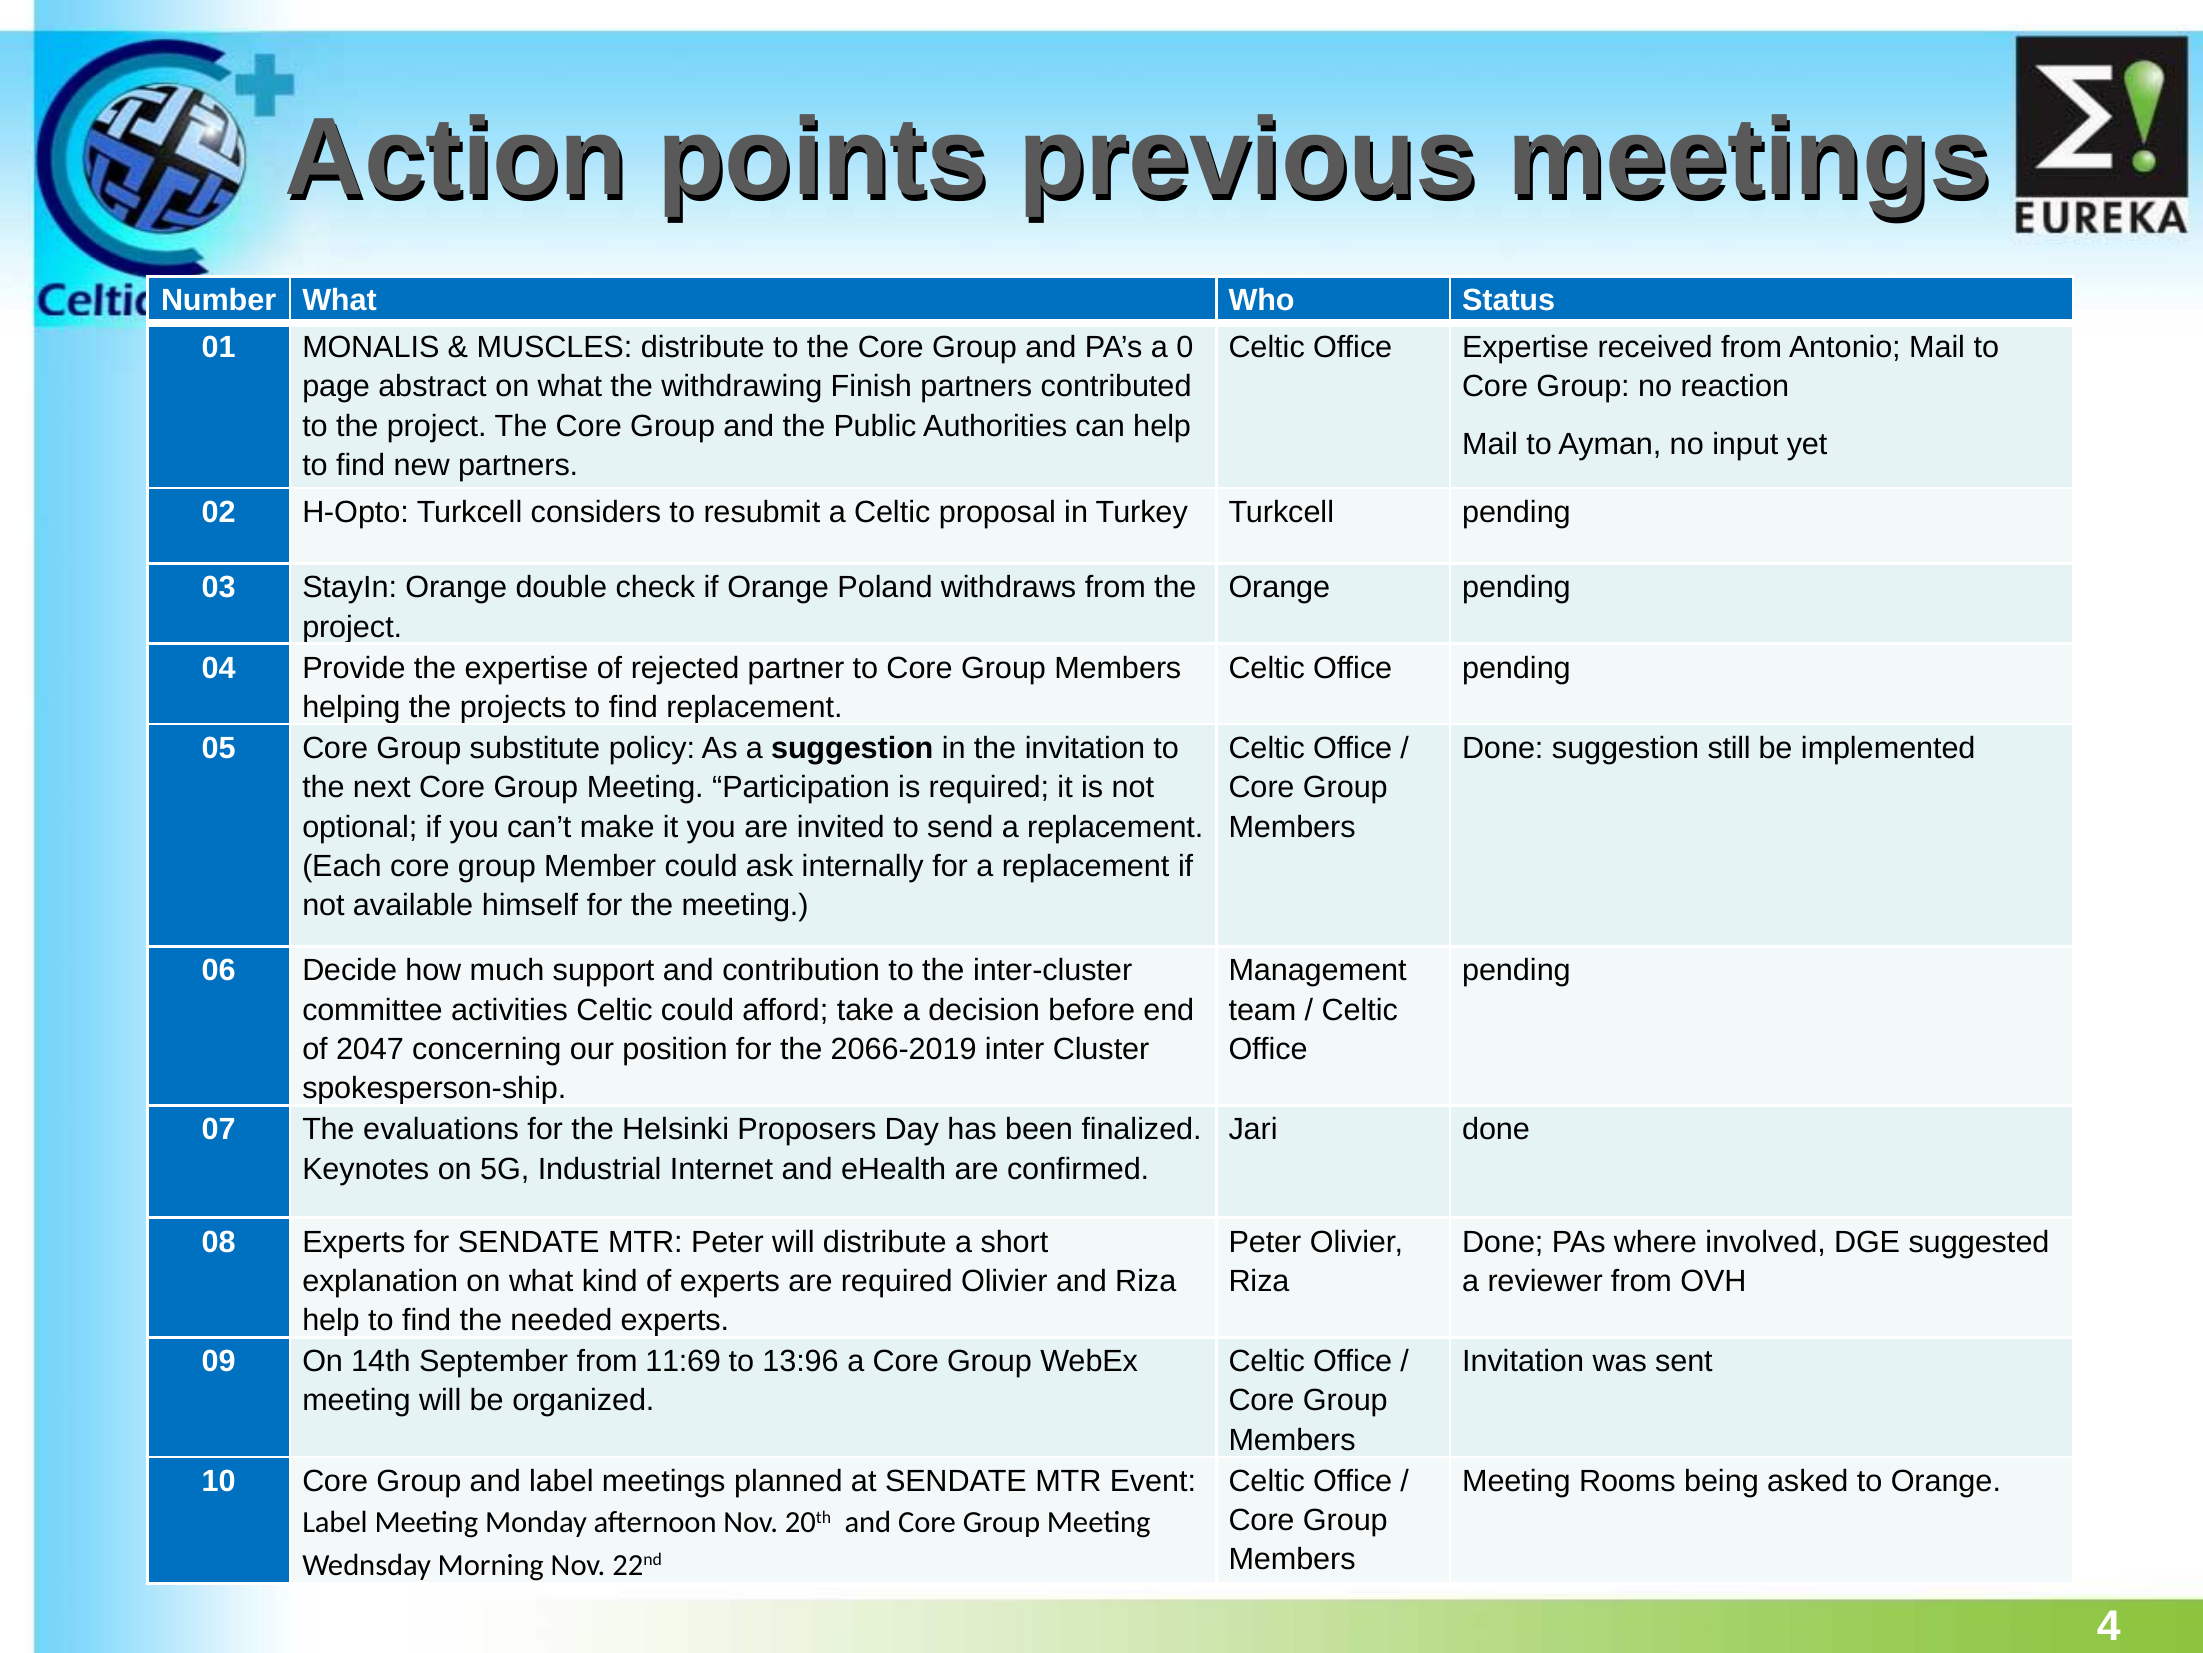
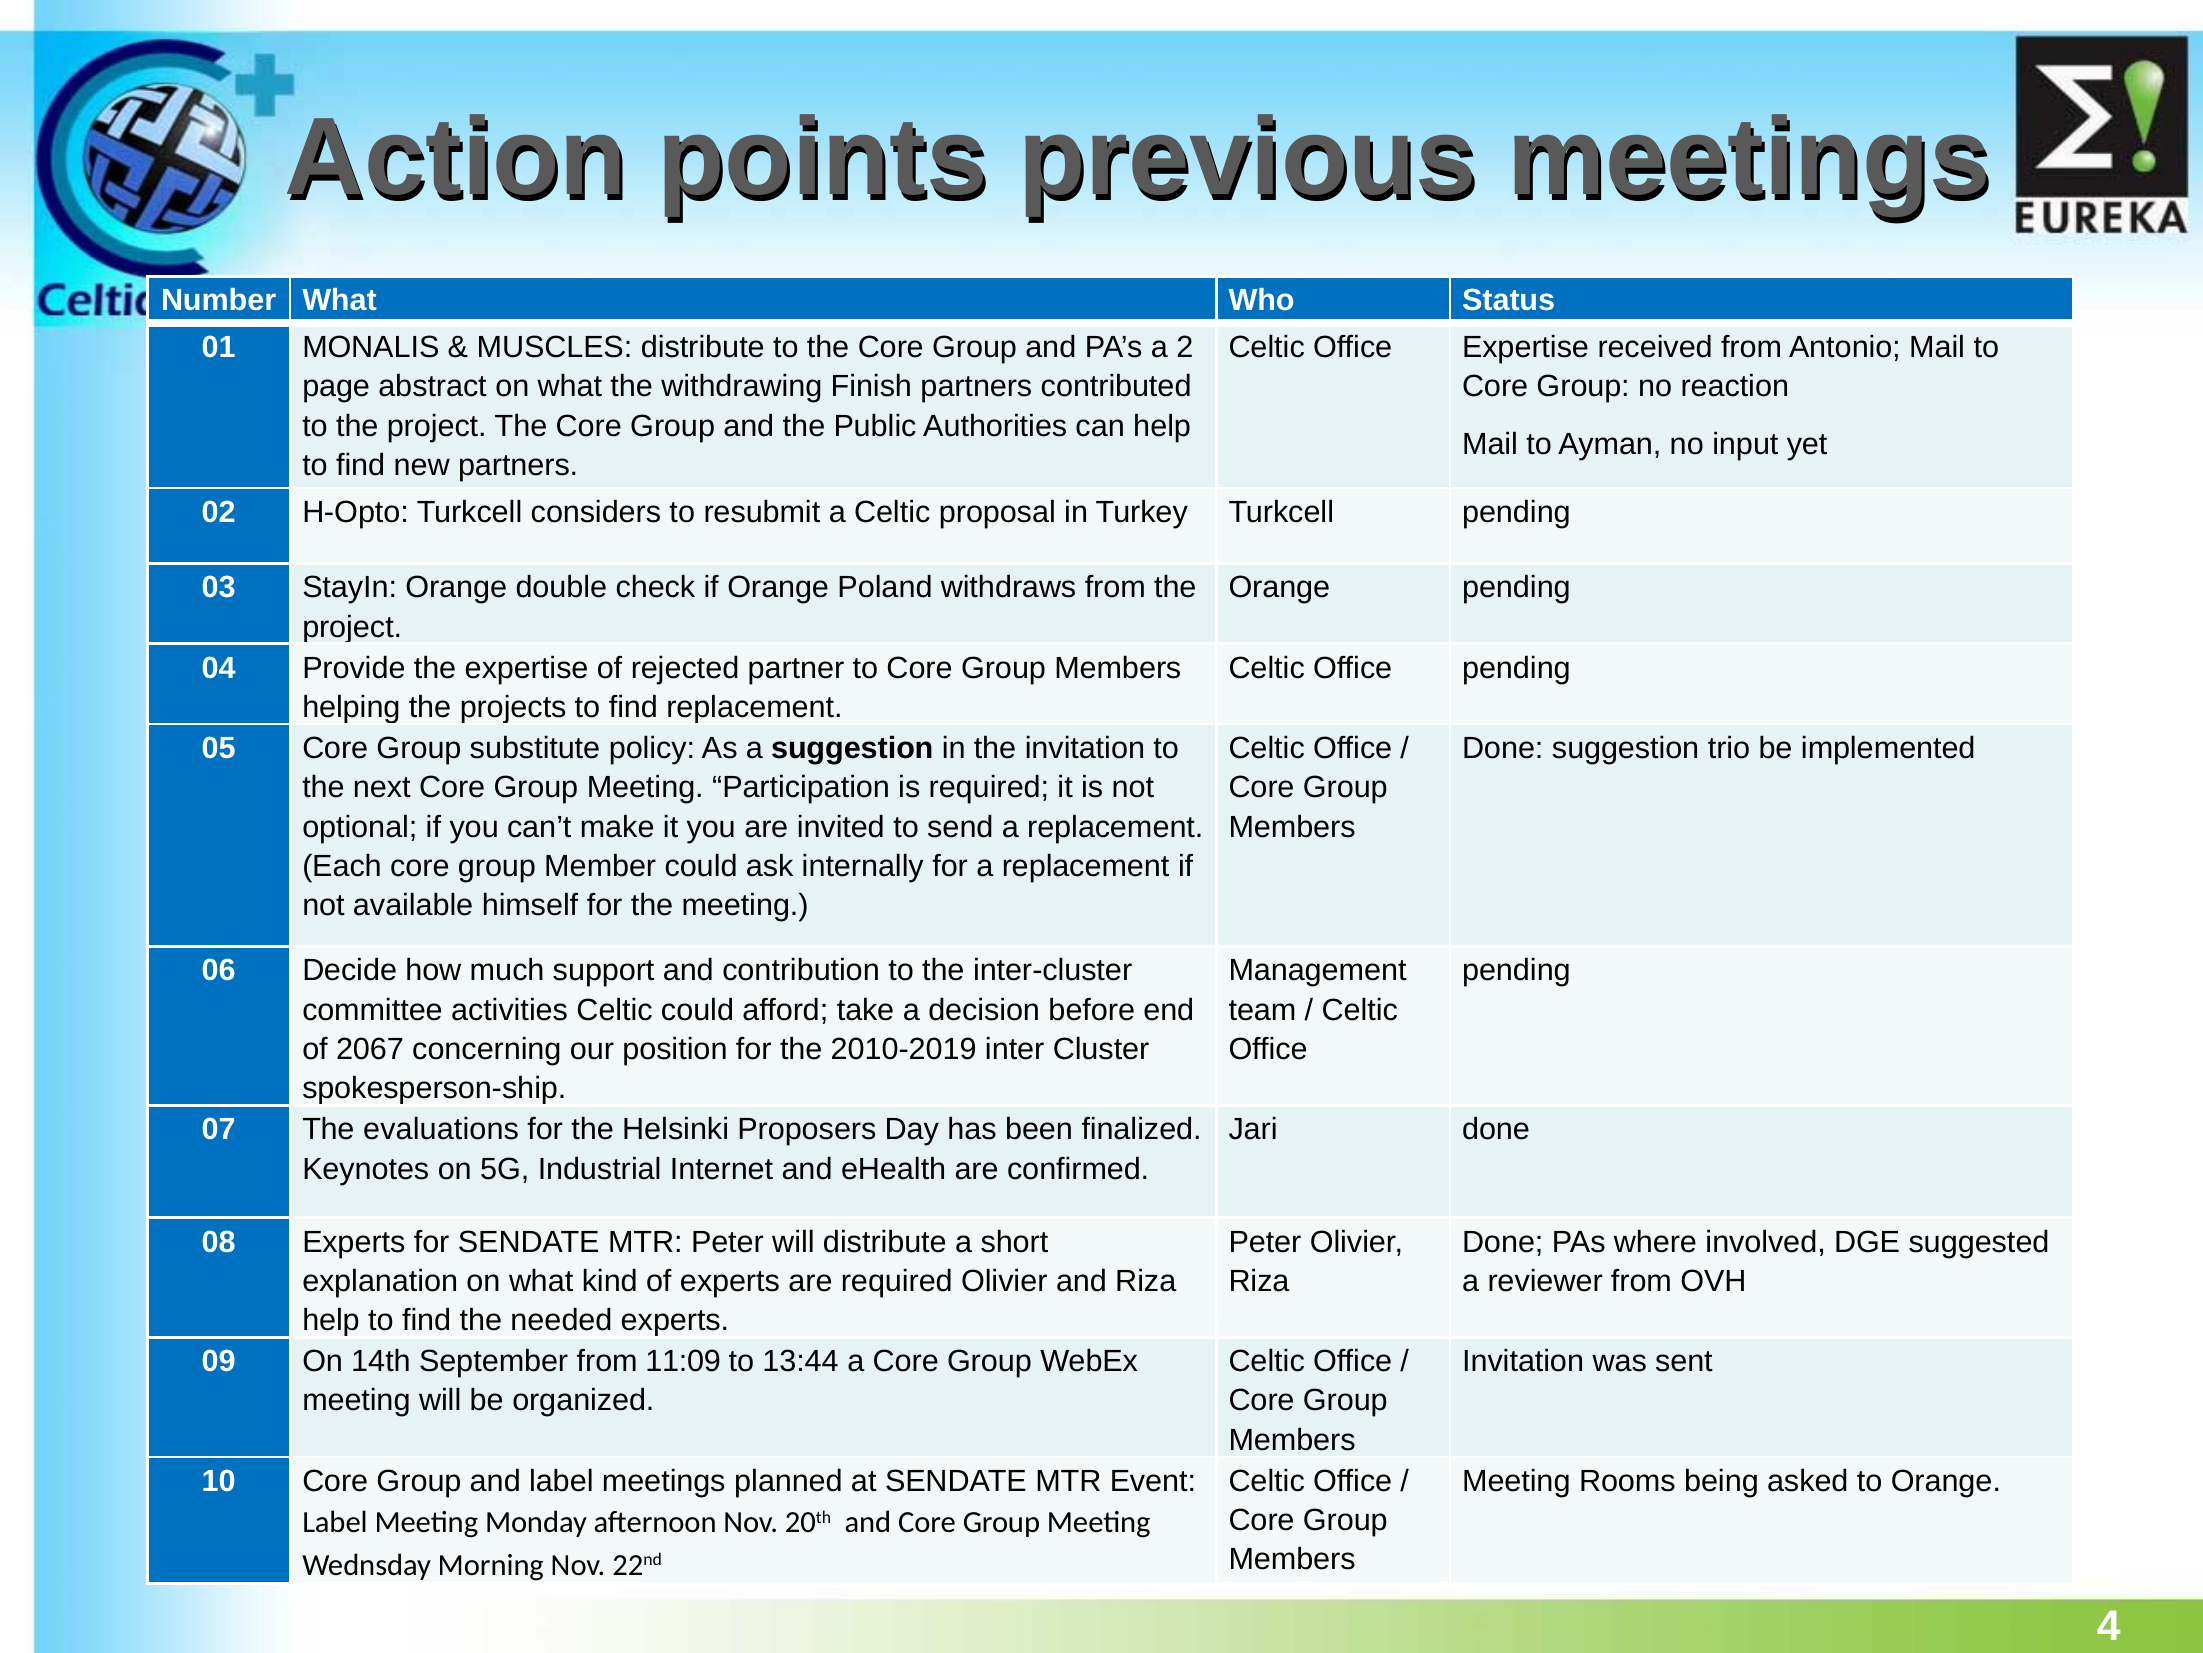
0: 0 -> 2 (1185, 347)
still: still -> trio (1729, 748)
2047: 2047 -> 2067 (370, 1049)
2066-2019: 2066-2019 -> 2010-2019 (904, 1049)
11:69: 11:69 -> 11:09 (683, 1361)
13:96: 13:96 -> 13:44 (801, 1361)
